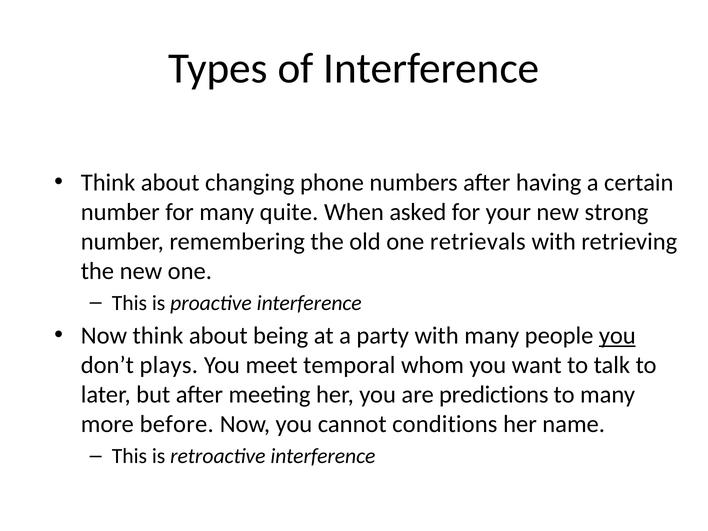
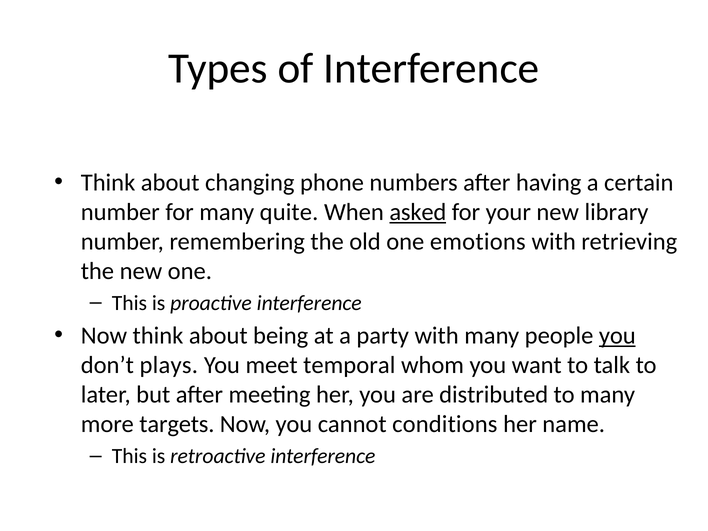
asked underline: none -> present (418, 212)
strong: strong -> library (617, 212)
retrievals: retrievals -> emotions (478, 242)
predictions: predictions -> distributed (494, 395)
before: before -> targets (177, 424)
